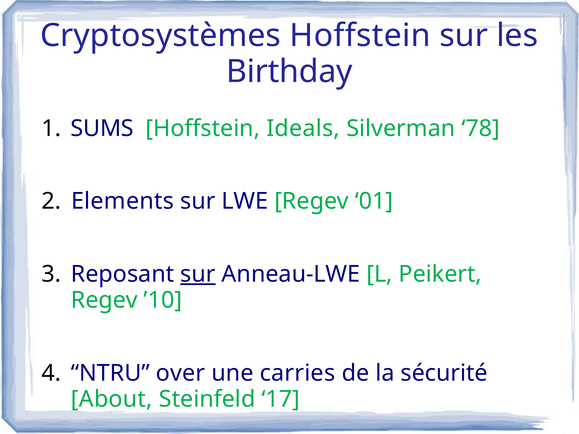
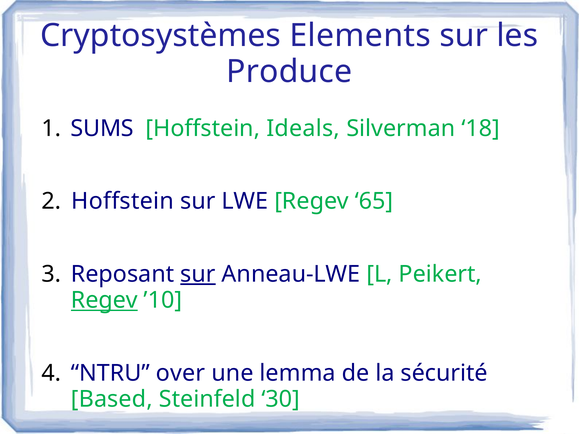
Cryptosystèmes Hoffstein: Hoffstein -> Elements (360, 36)
Birthday: Birthday -> Produce (289, 72)
78: 78 -> 18 (481, 128)
Elements: Elements -> Hoffstein (122, 201)
01: 01 -> 65 (374, 201)
Regev underline: none -> present (104, 300)
carries: carries -> lemma (298, 373)
About: About -> Based (112, 399)
17: 17 -> 30 (281, 399)
